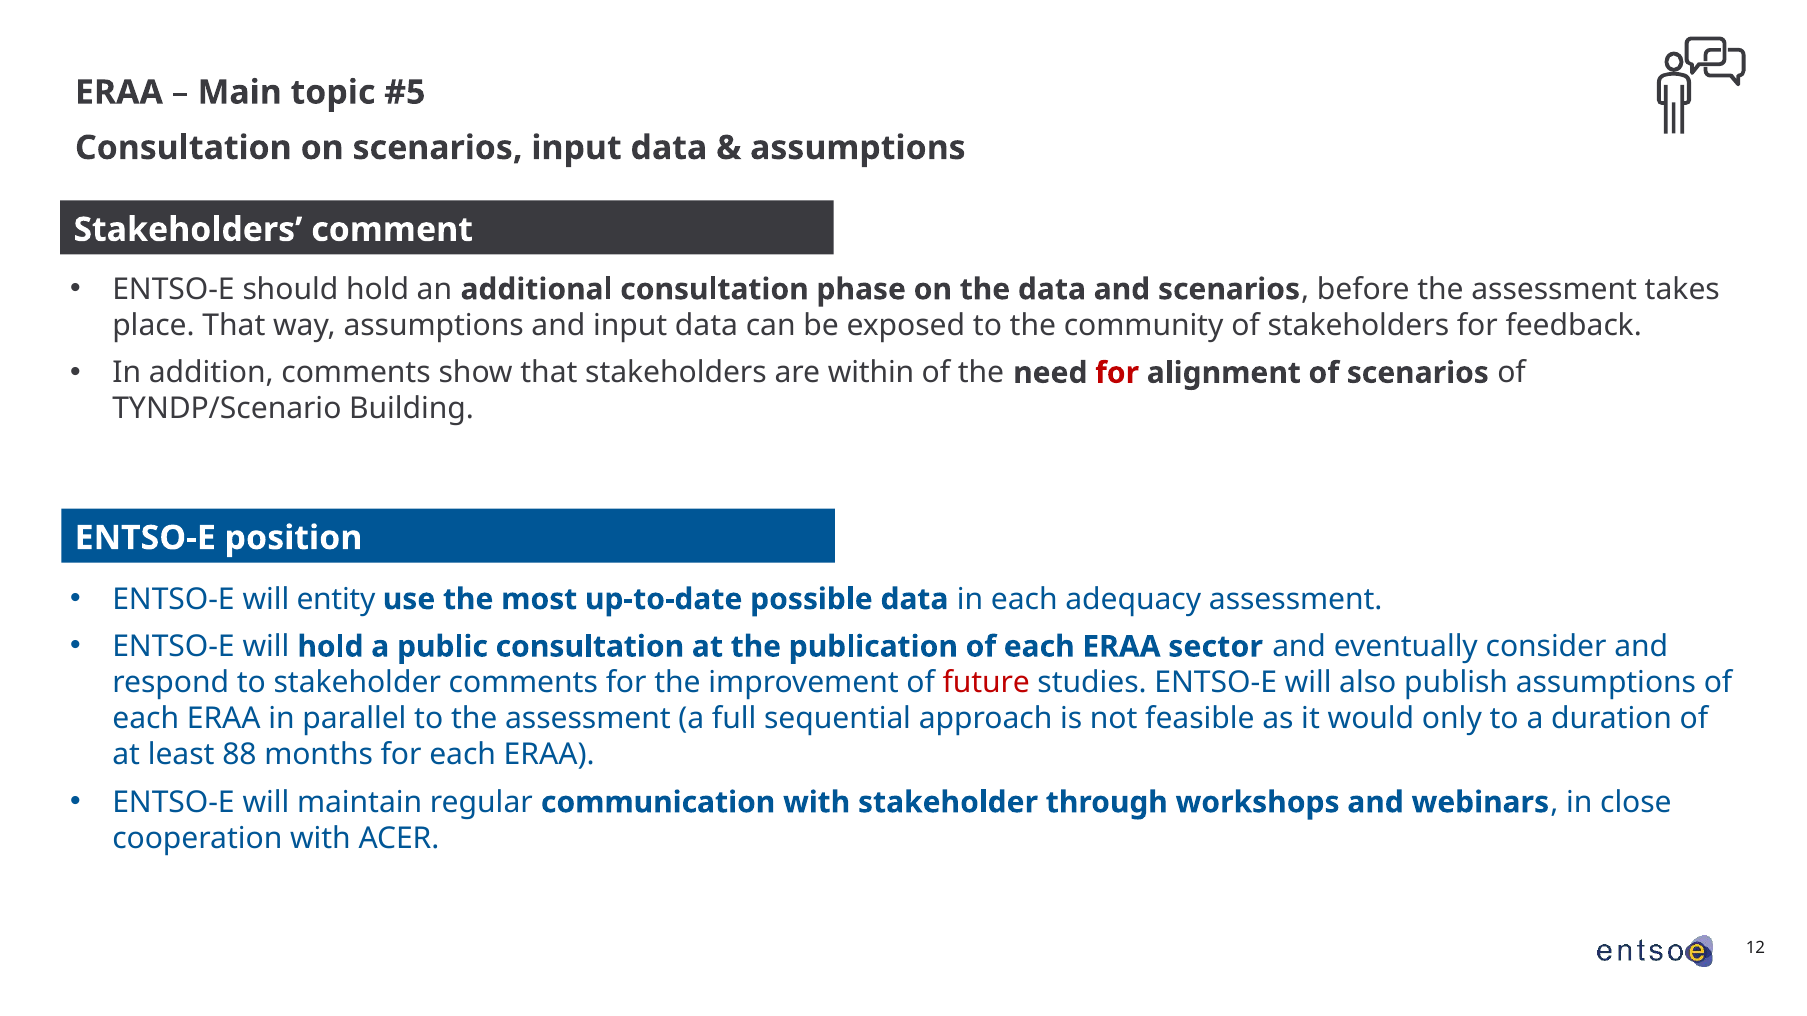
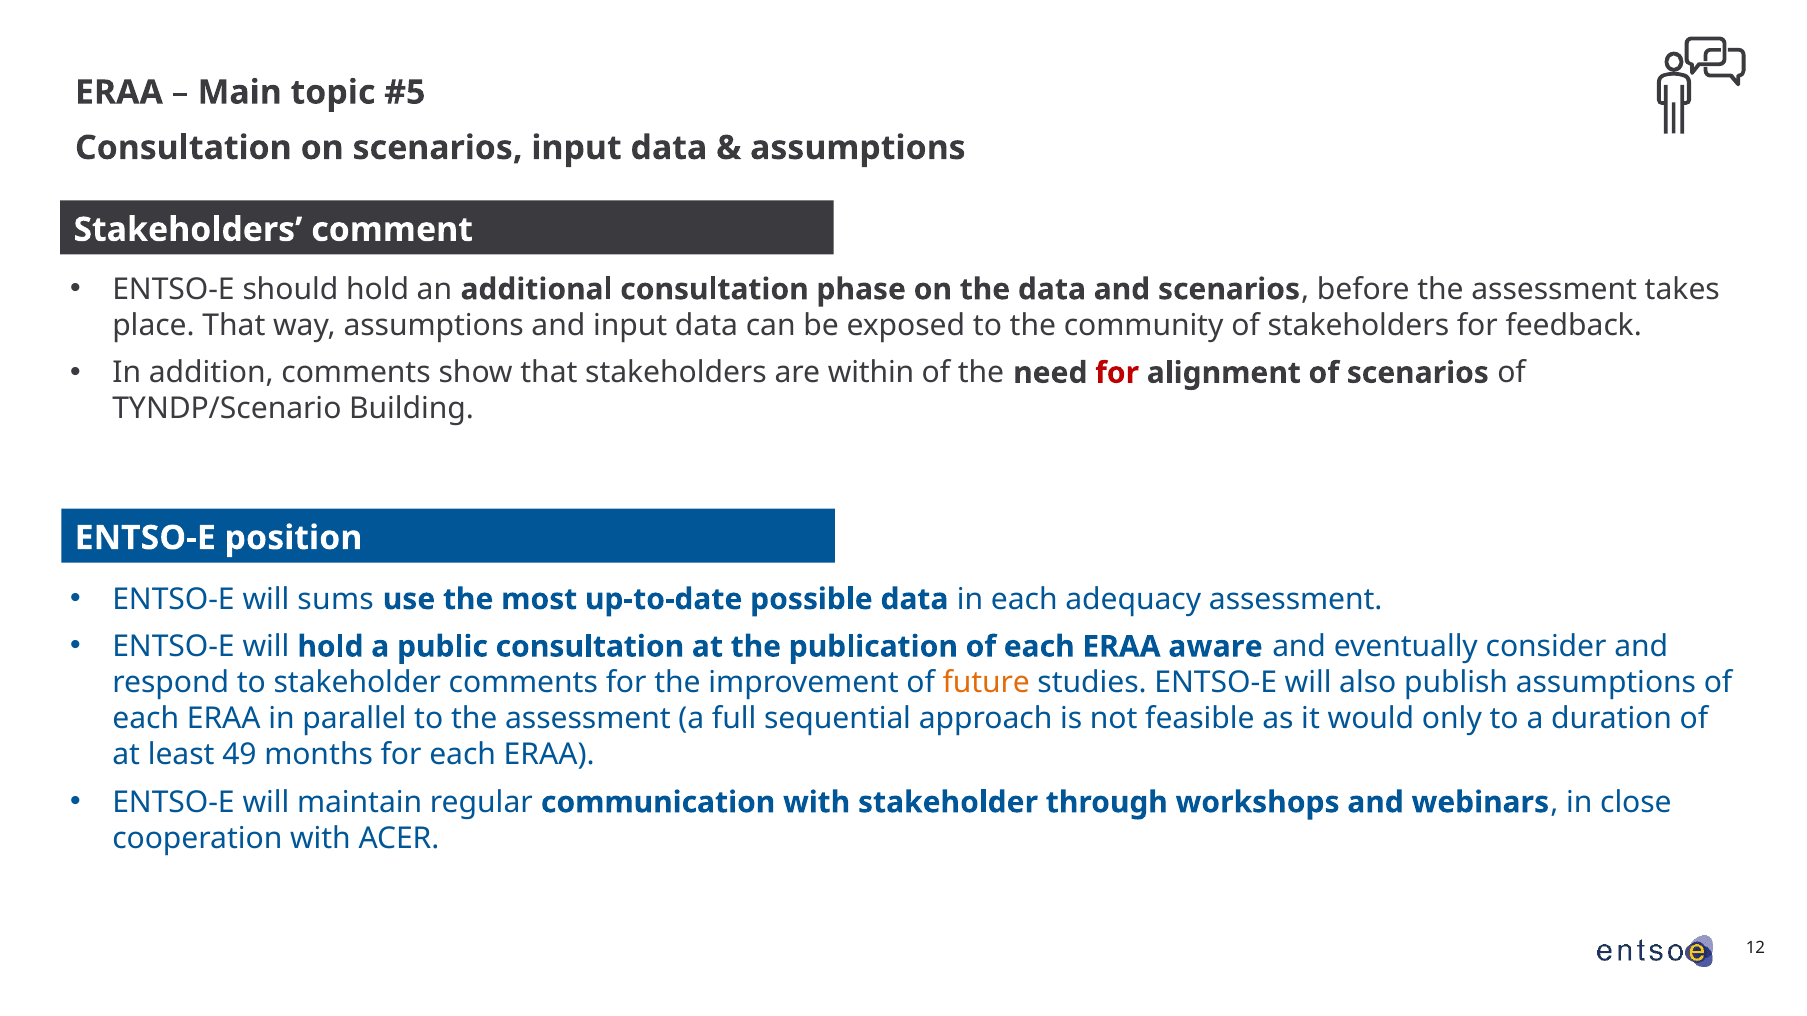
entity: entity -> sums (336, 599)
sector: sector -> aware (1215, 647)
future colour: red -> orange (986, 683)
88: 88 -> 49 (239, 755)
